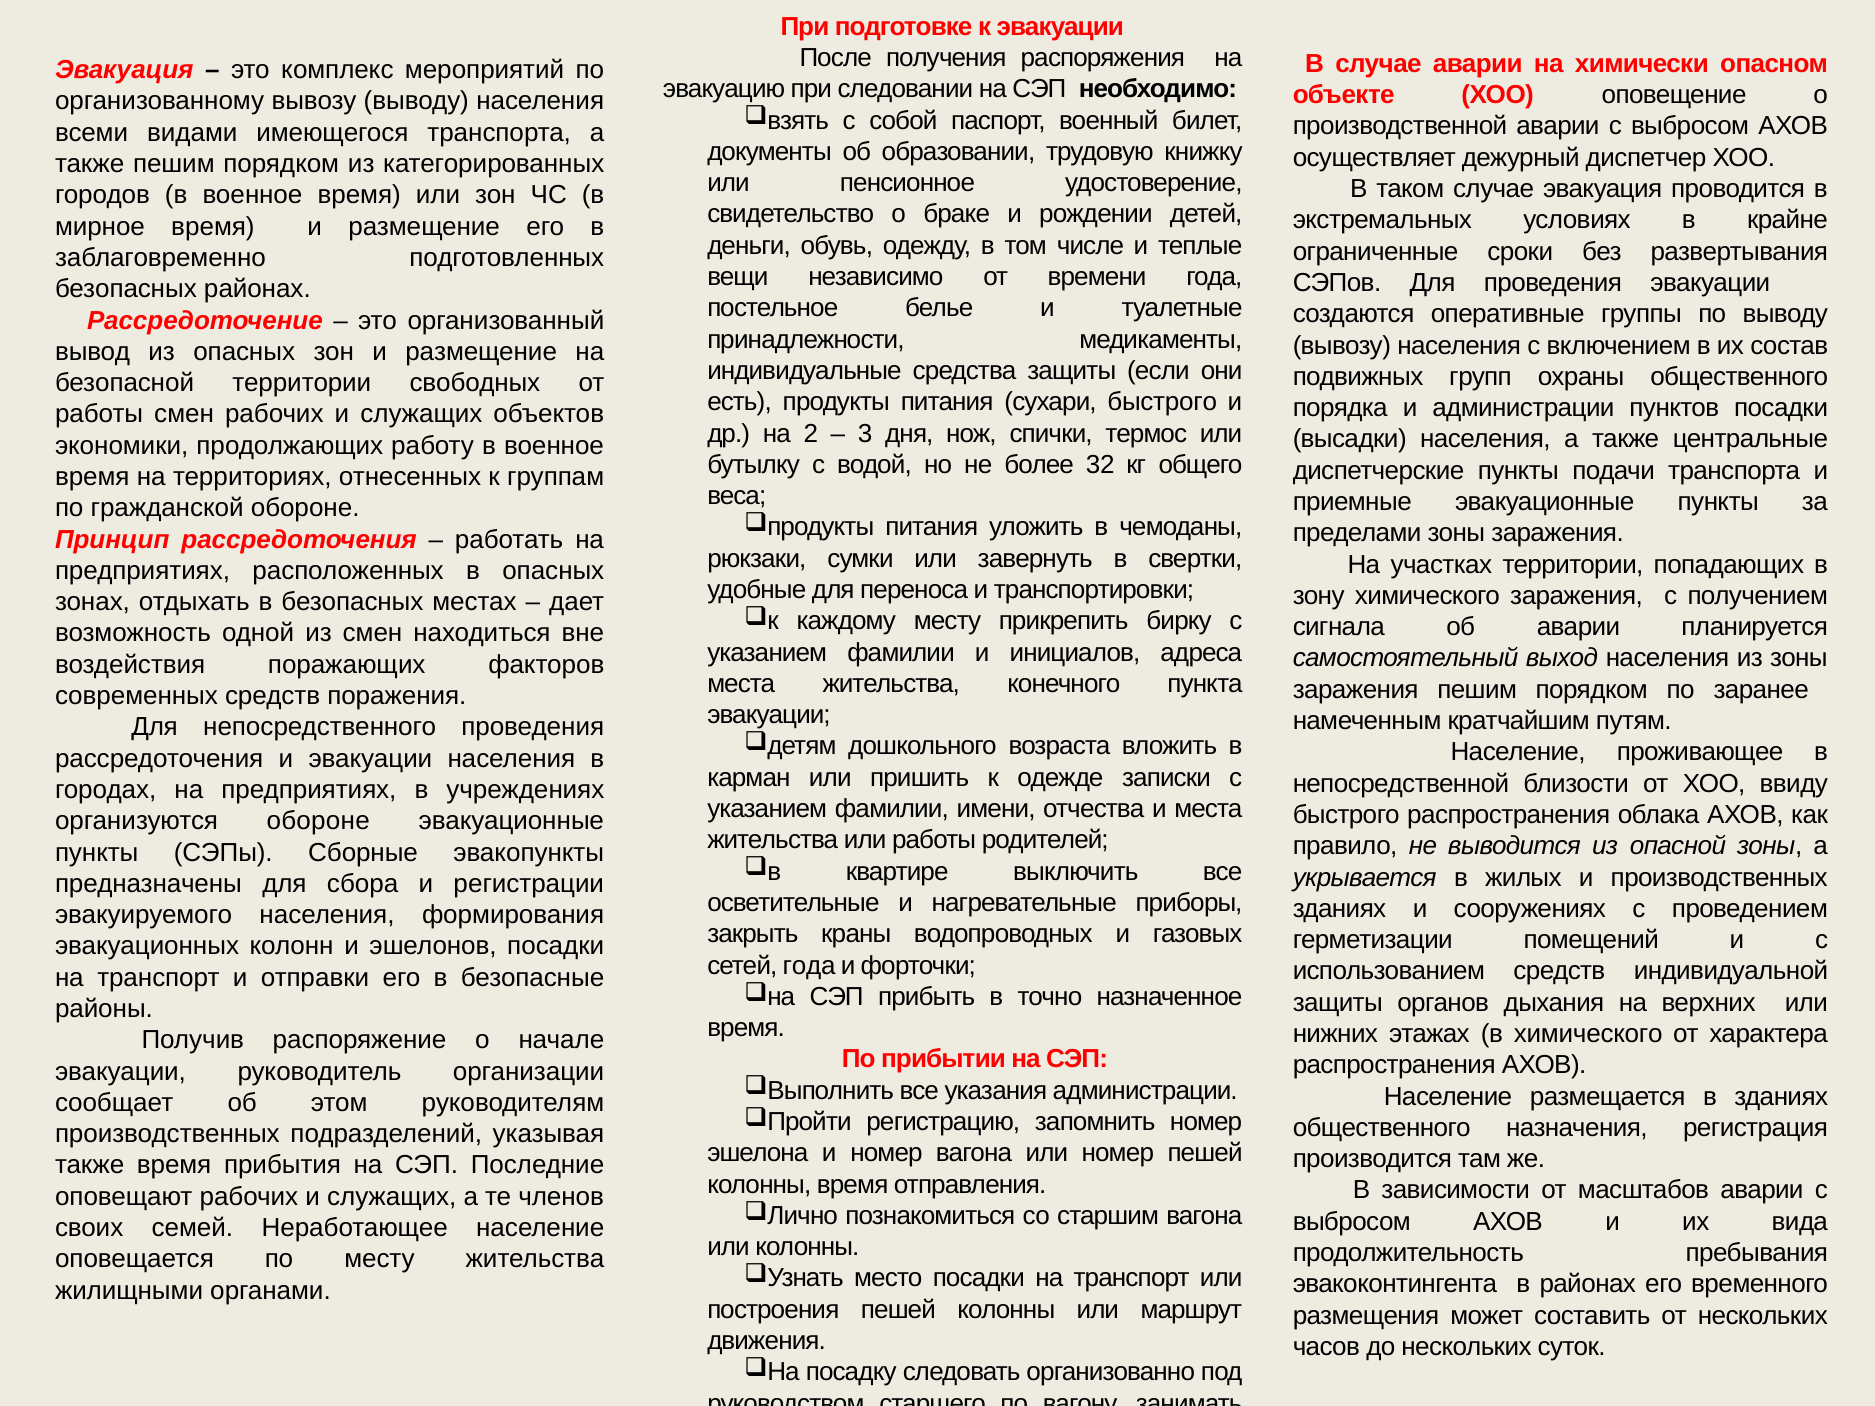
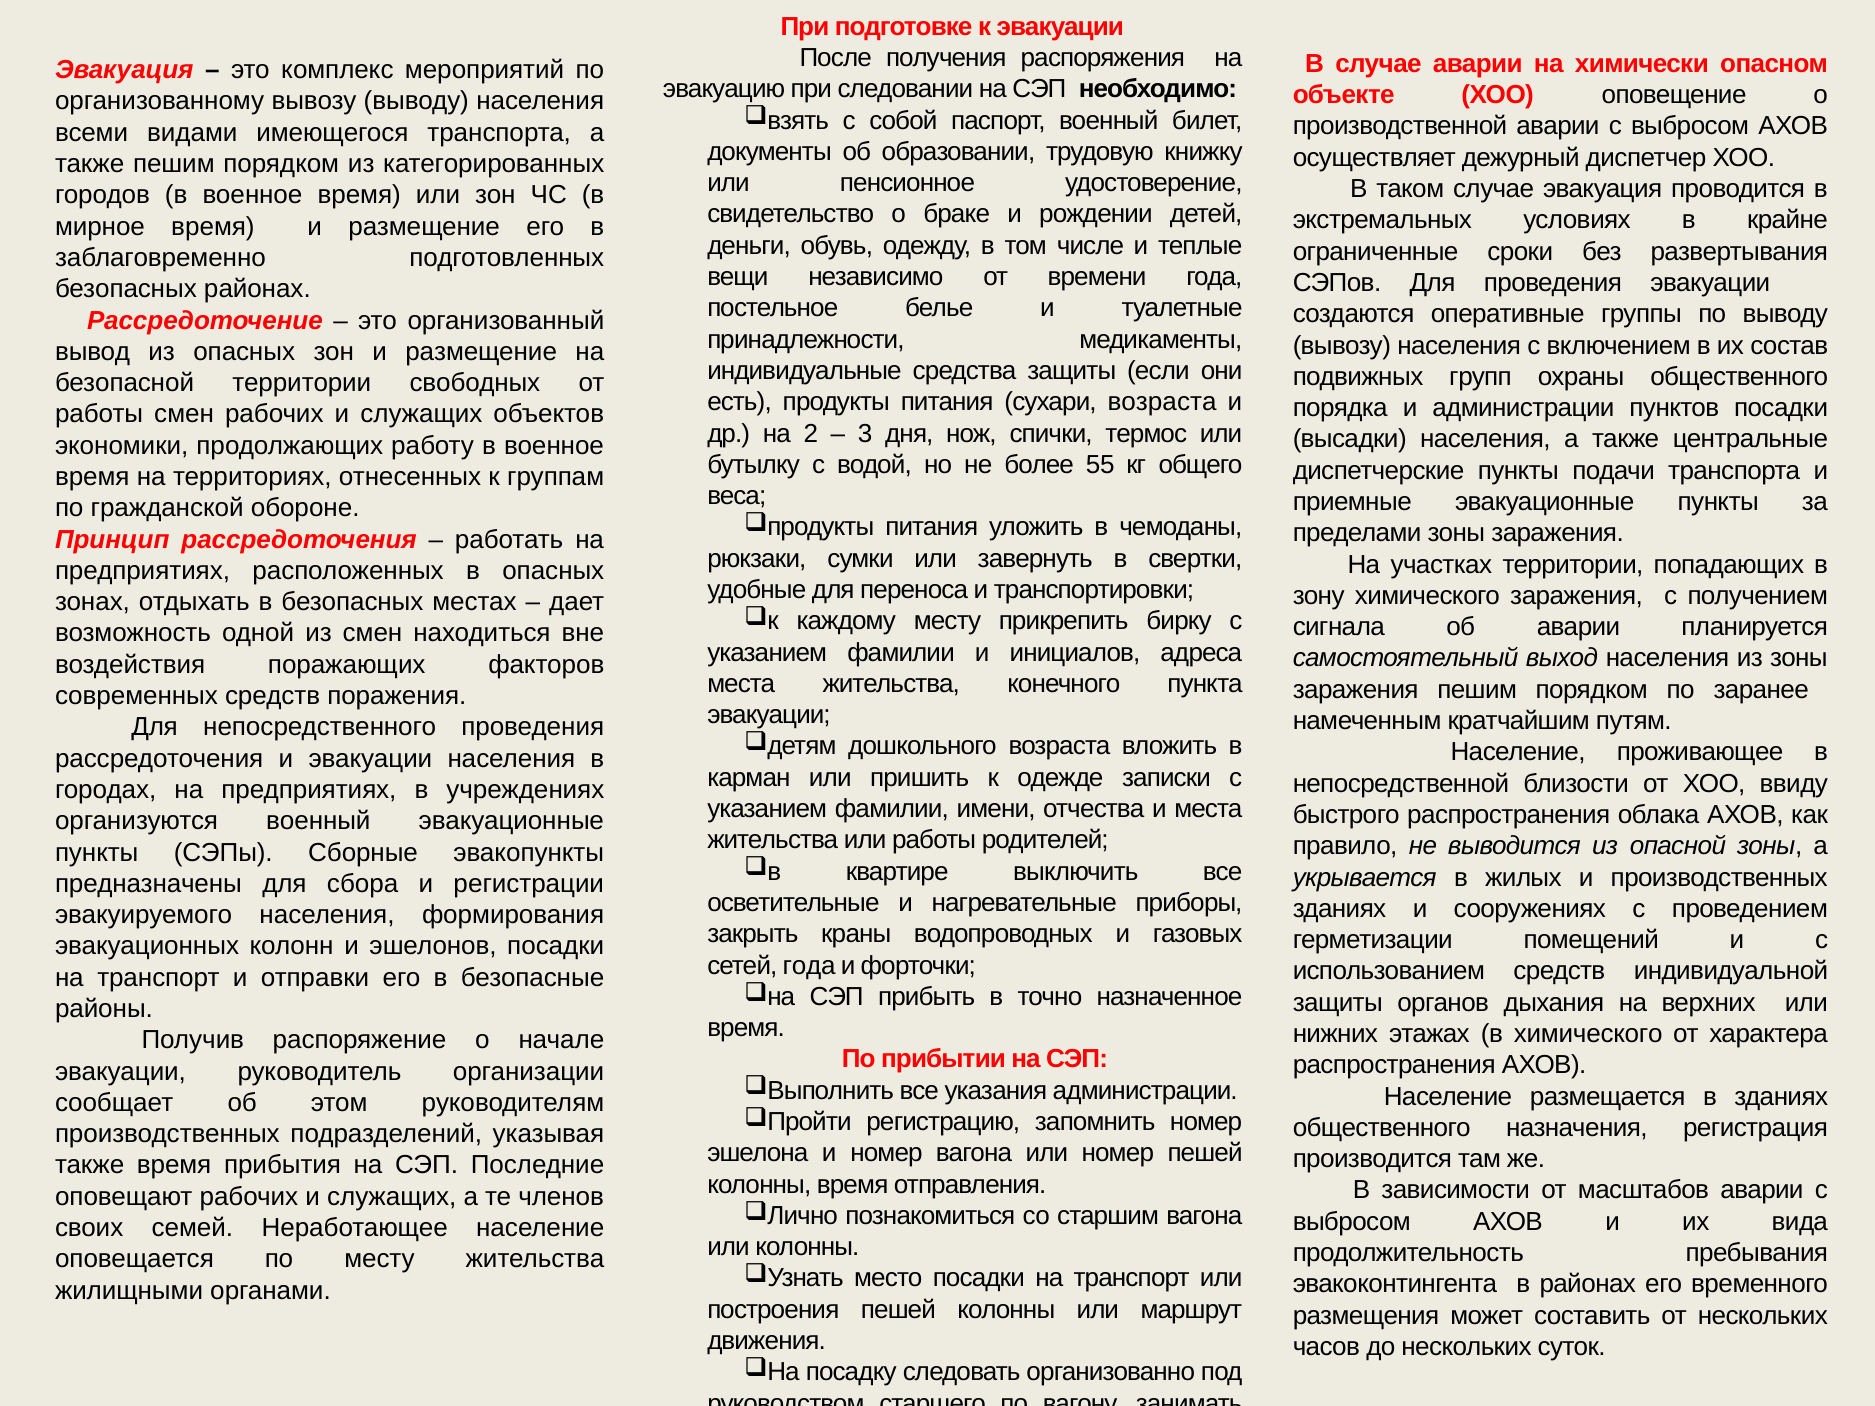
сухари быстрого: быстрого -> возраста (1162, 402)
32: 32 -> 55 (1100, 465)
организуются обороне: обороне -> военный (318, 821)
